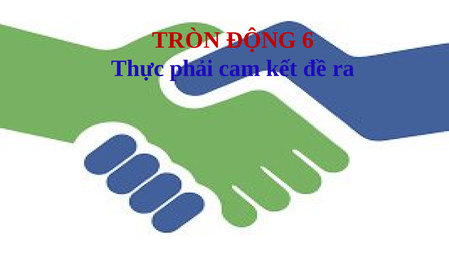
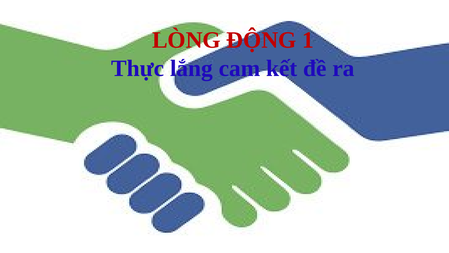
TRÒN: TRÒN -> LÒNG (186, 40)
6: 6 -> 1 (308, 40)
phải: phải -> lắng (192, 68)
